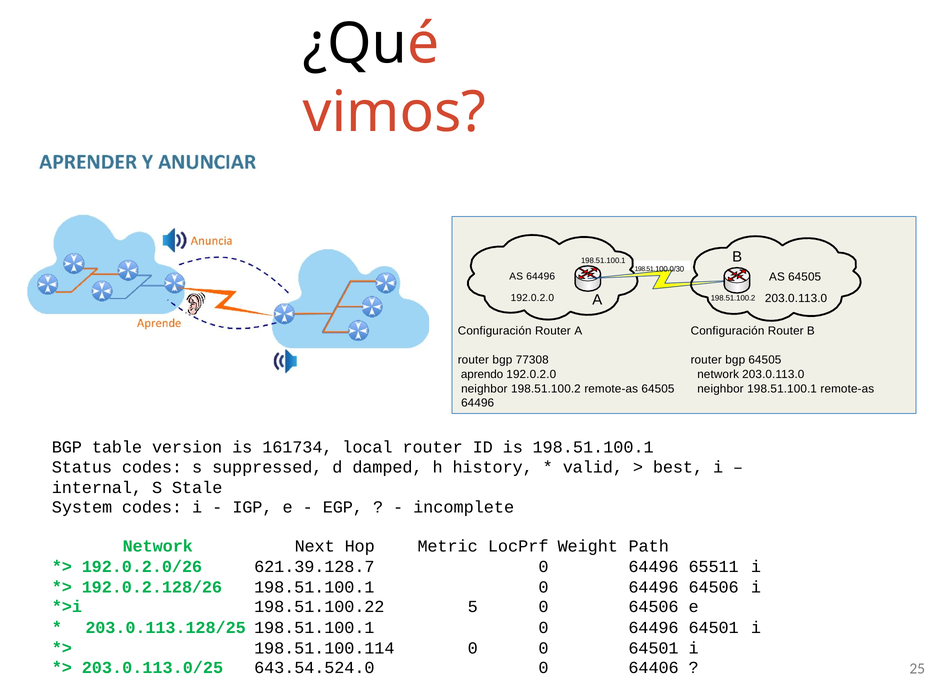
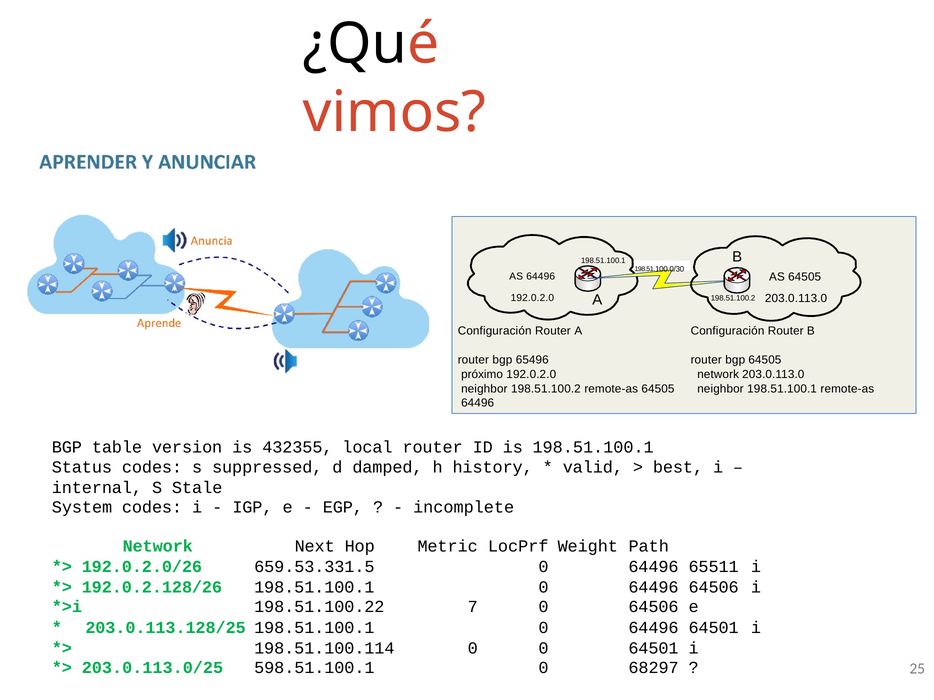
77308: 77308 -> 65496 (532, 360)
aprendo: aprendo -> próximo (482, 375)
161734: 161734 -> 432355 (297, 448)
621.39.128.7: 621.39.128.7 -> 659.53.331.5 (314, 567)
5: 5 -> 7 (473, 607)
643.54.524.0: 643.54.524.0 -> 598.51.100.1 (314, 668)
64406: 64406 -> 68297 (654, 668)
